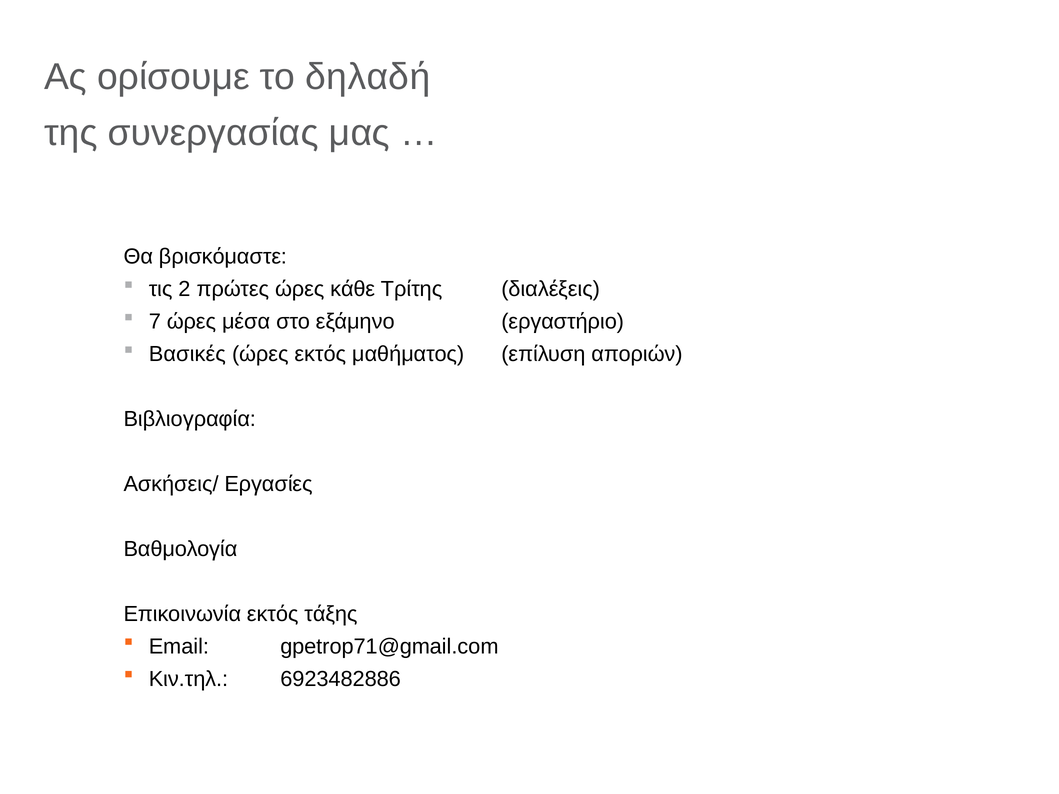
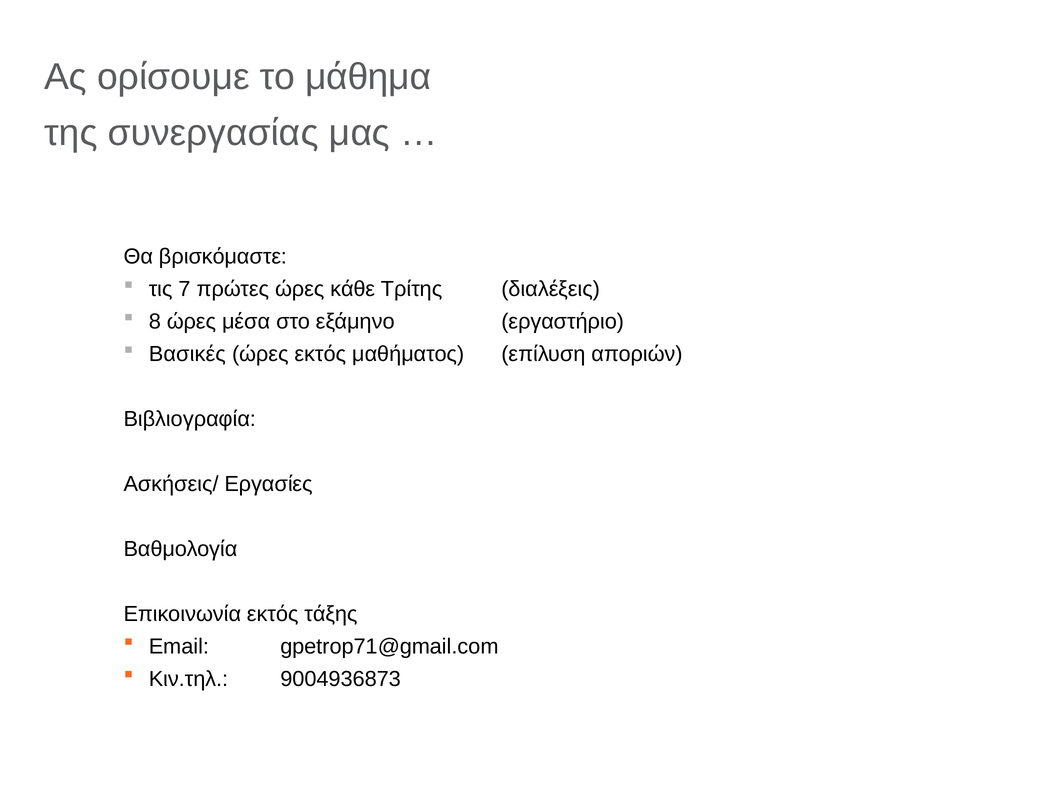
δηλαδή: δηλαδή -> μάθημα (368, 77)
2: 2 -> 7 (184, 289)
7: 7 -> 8 (155, 322)
6923482886: 6923482886 -> 9004936873 (341, 679)
